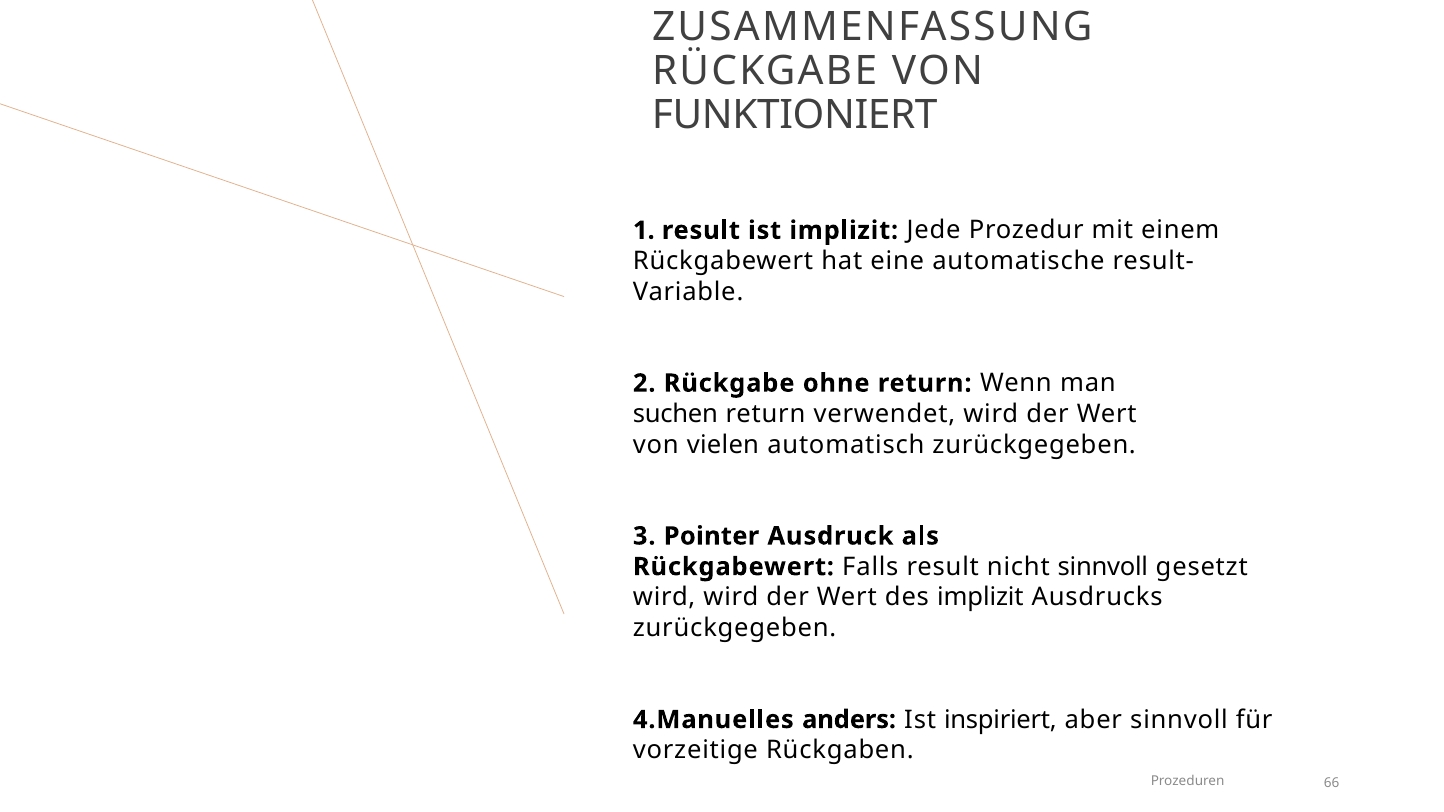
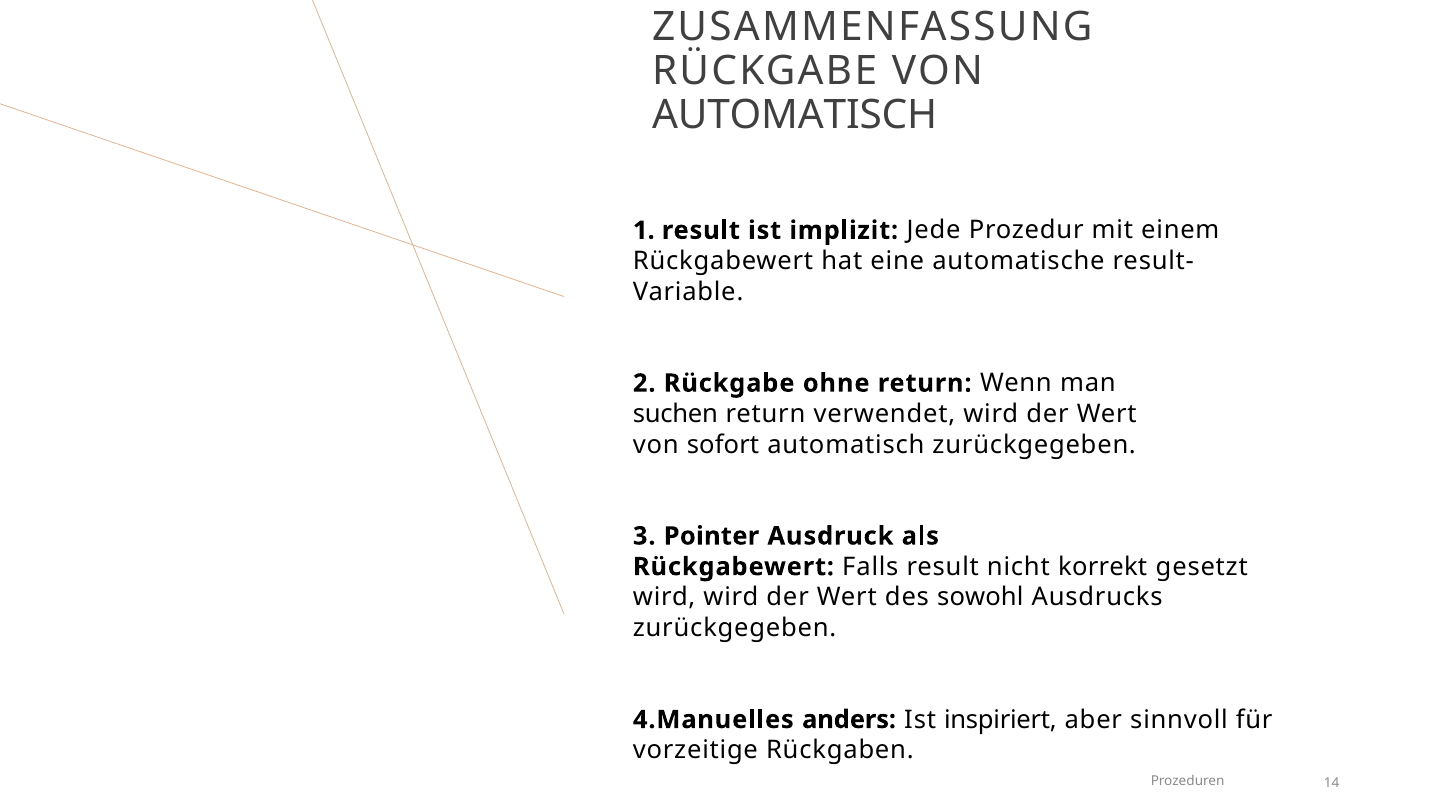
FUNKTIONIERT: FUNKTIONIERT -> AUTOMATISCH (795, 115)
vielen: vielen -> sofort (723, 445)
nicht sinnvoll: sinnvoll -> korrekt (1103, 567)
des implizit: implizit -> sowohl (980, 598)
66: 66 -> 14 (1332, 783)
